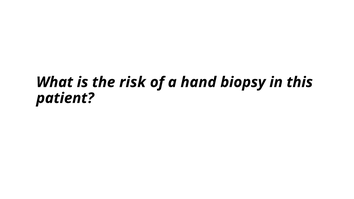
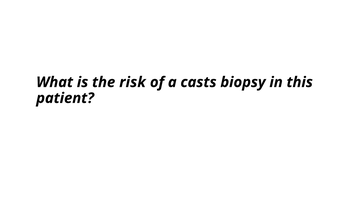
hand: hand -> casts (198, 82)
